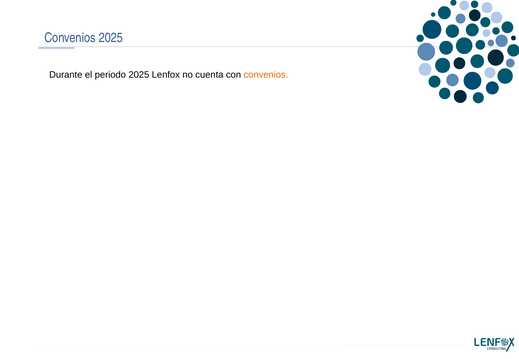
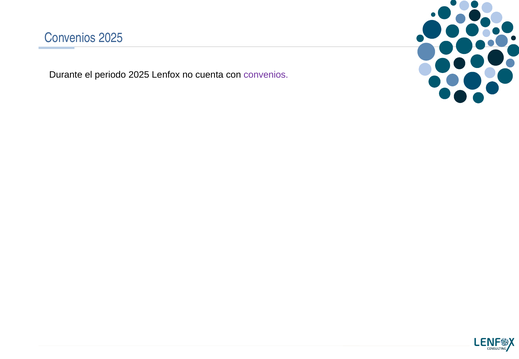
convenios colour: orange -> purple (266, 75)
